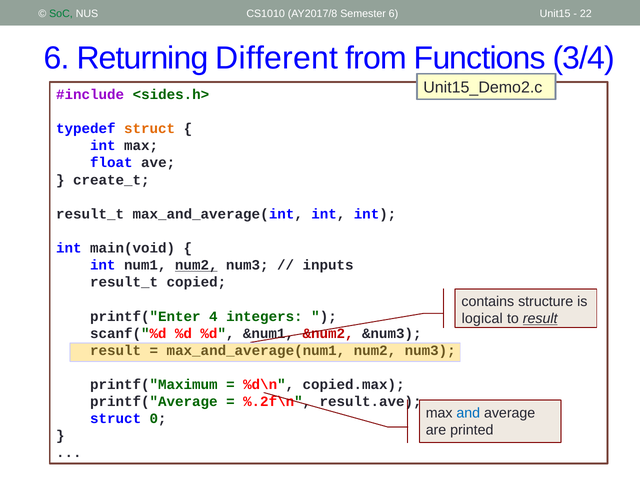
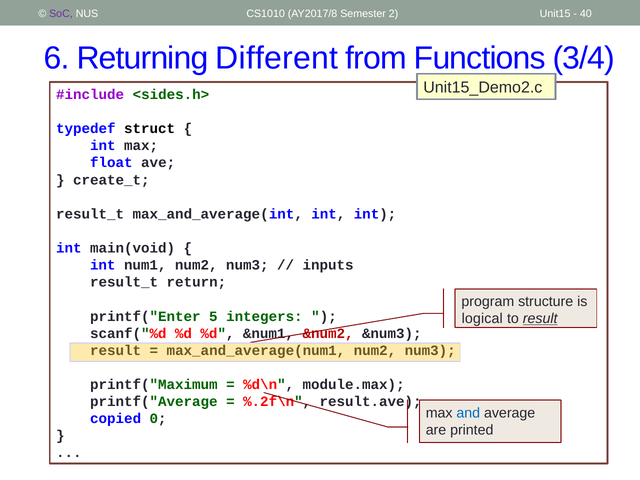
SoC colour: green -> purple (61, 14)
Semester 6: 6 -> 2 (393, 14)
22: 22 -> 40 (586, 14)
struct colour: orange -> black (150, 129)
num2 underline: present -> none (196, 265)
copied: copied -> return (196, 282)
contains: contains -> program (488, 302)
4: 4 -> 5 (213, 316)
copied.max: copied.max -> module.max (354, 385)
struct: struct -> copied (116, 419)
